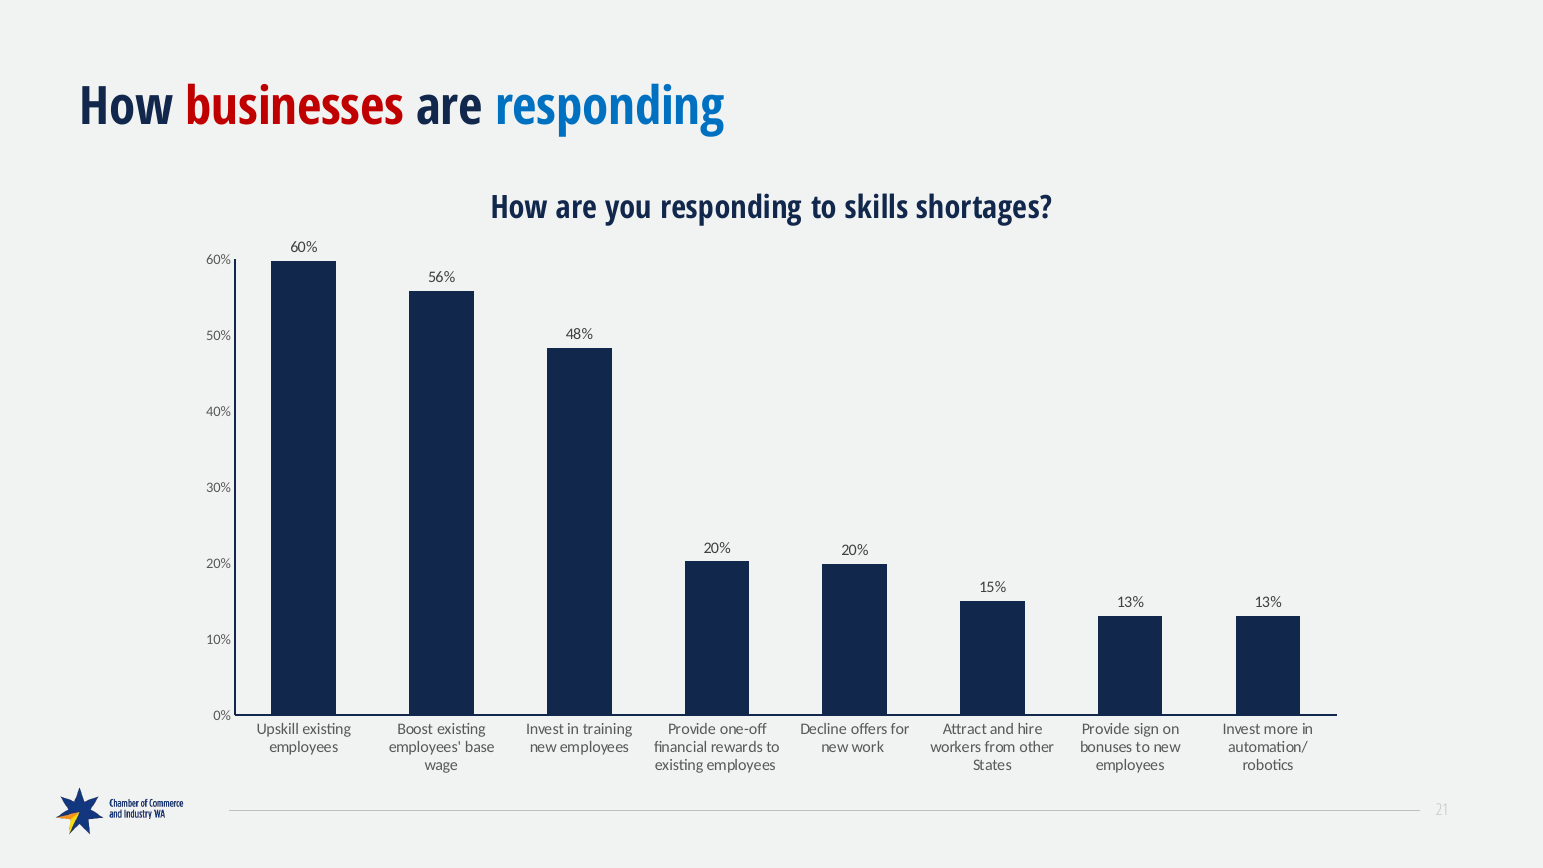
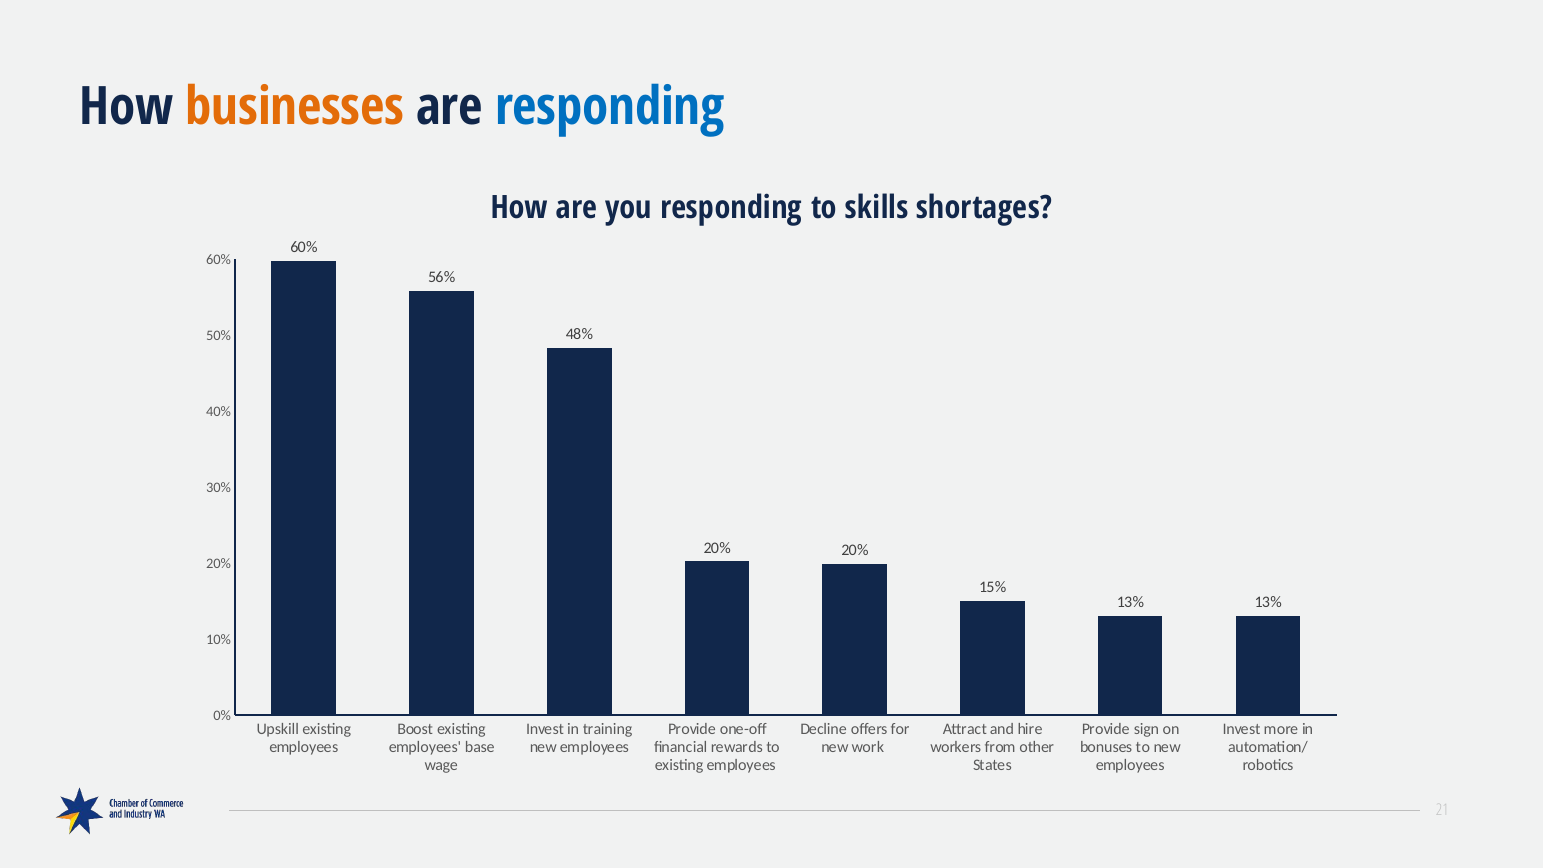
businesses colour: red -> orange (295, 107)
